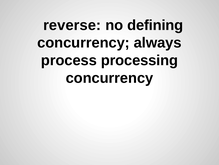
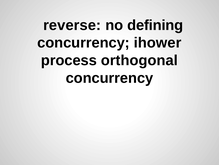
always: always -> ihower (158, 43)
processing: processing -> orthogonal (139, 60)
